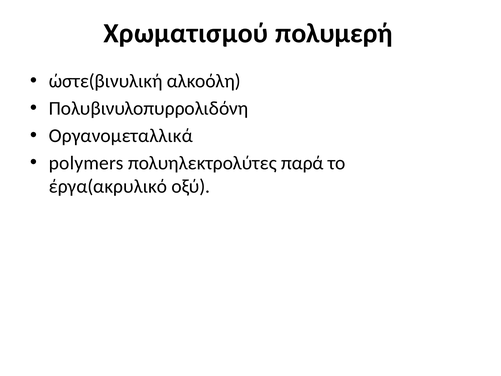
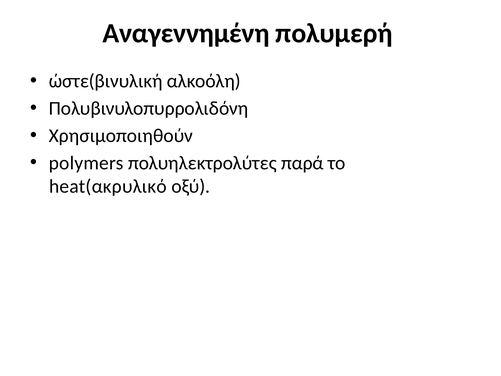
Χρωματισμού: Χρωματισμού -> Αναγεννημένη (186, 33)
Οργανομεταλλικά: Οργανομεταλλικά -> Χρησιμοποιηθούν (121, 136)
έργα(ακρυλικό: έργα(ακρυλικό -> heat(ακρυλικό (108, 186)
